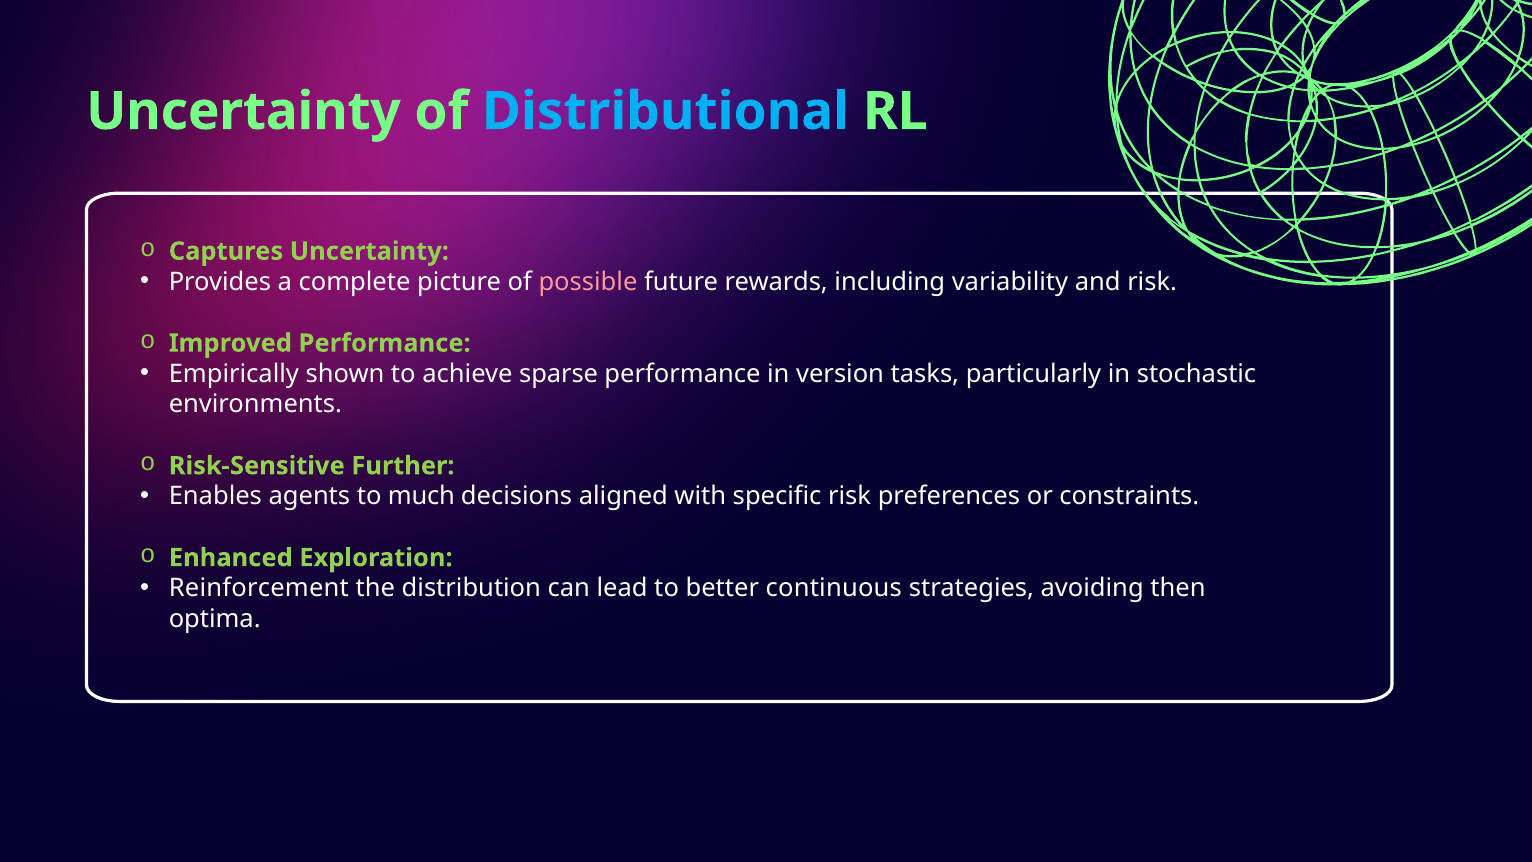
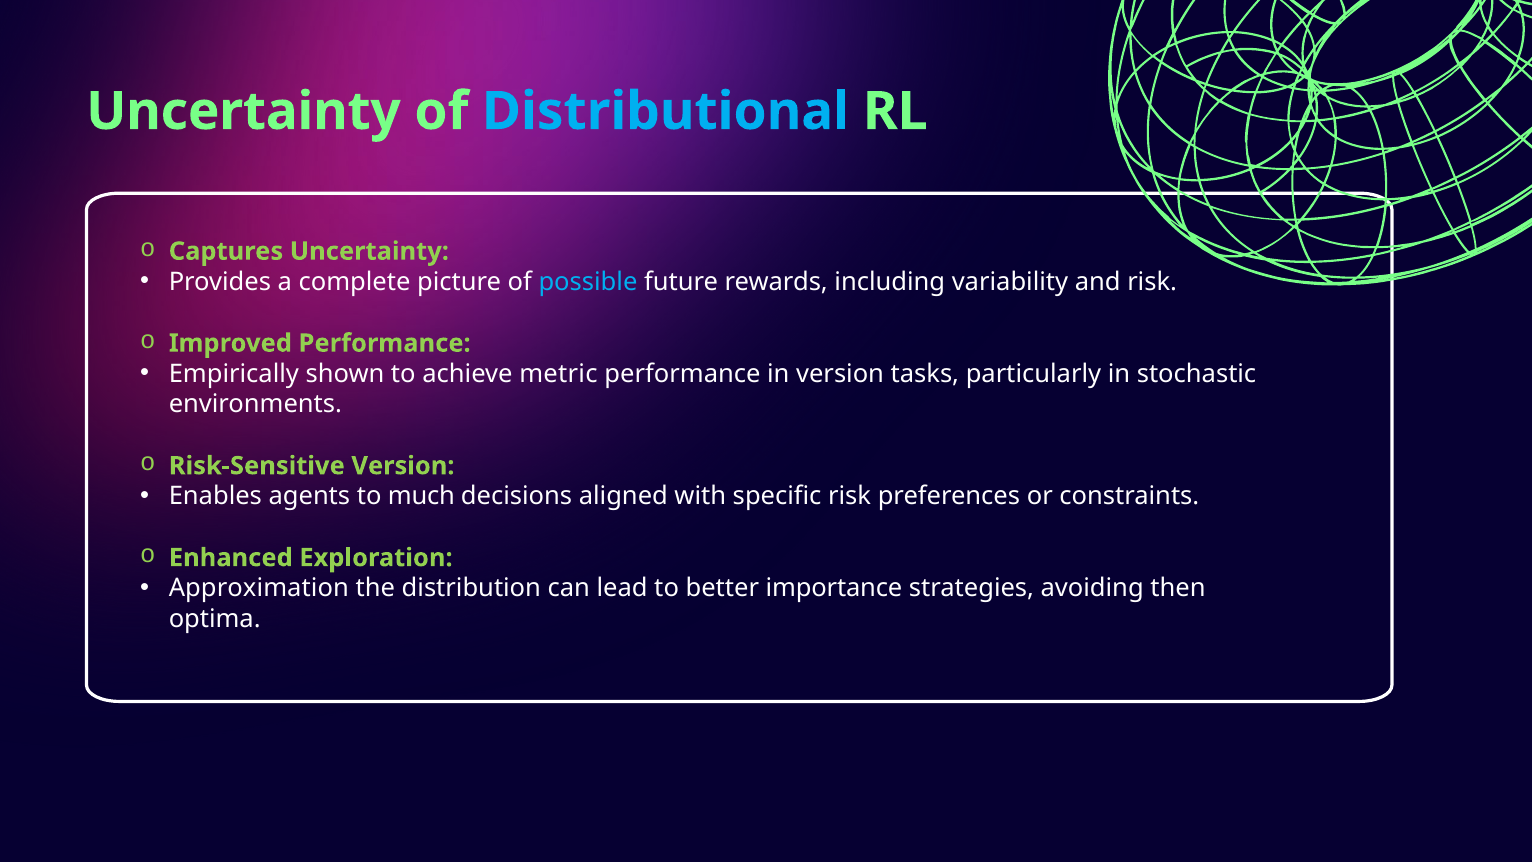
possible colour: pink -> light blue (588, 282)
sparse: sparse -> metric (558, 374)
Risk-Sensitive Further: Further -> Version (403, 466)
Reinforcement: Reinforcement -> Approximation (259, 588)
continuous: continuous -> importance (834, 588)
